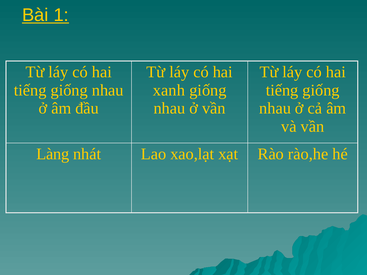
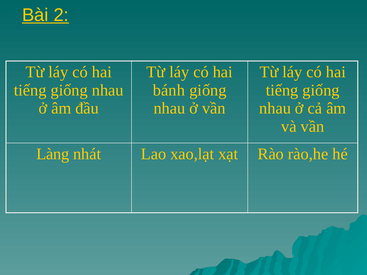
1: 1 -> 2 (61, 15)
xanh: xanh -> bánh (169, 90)
